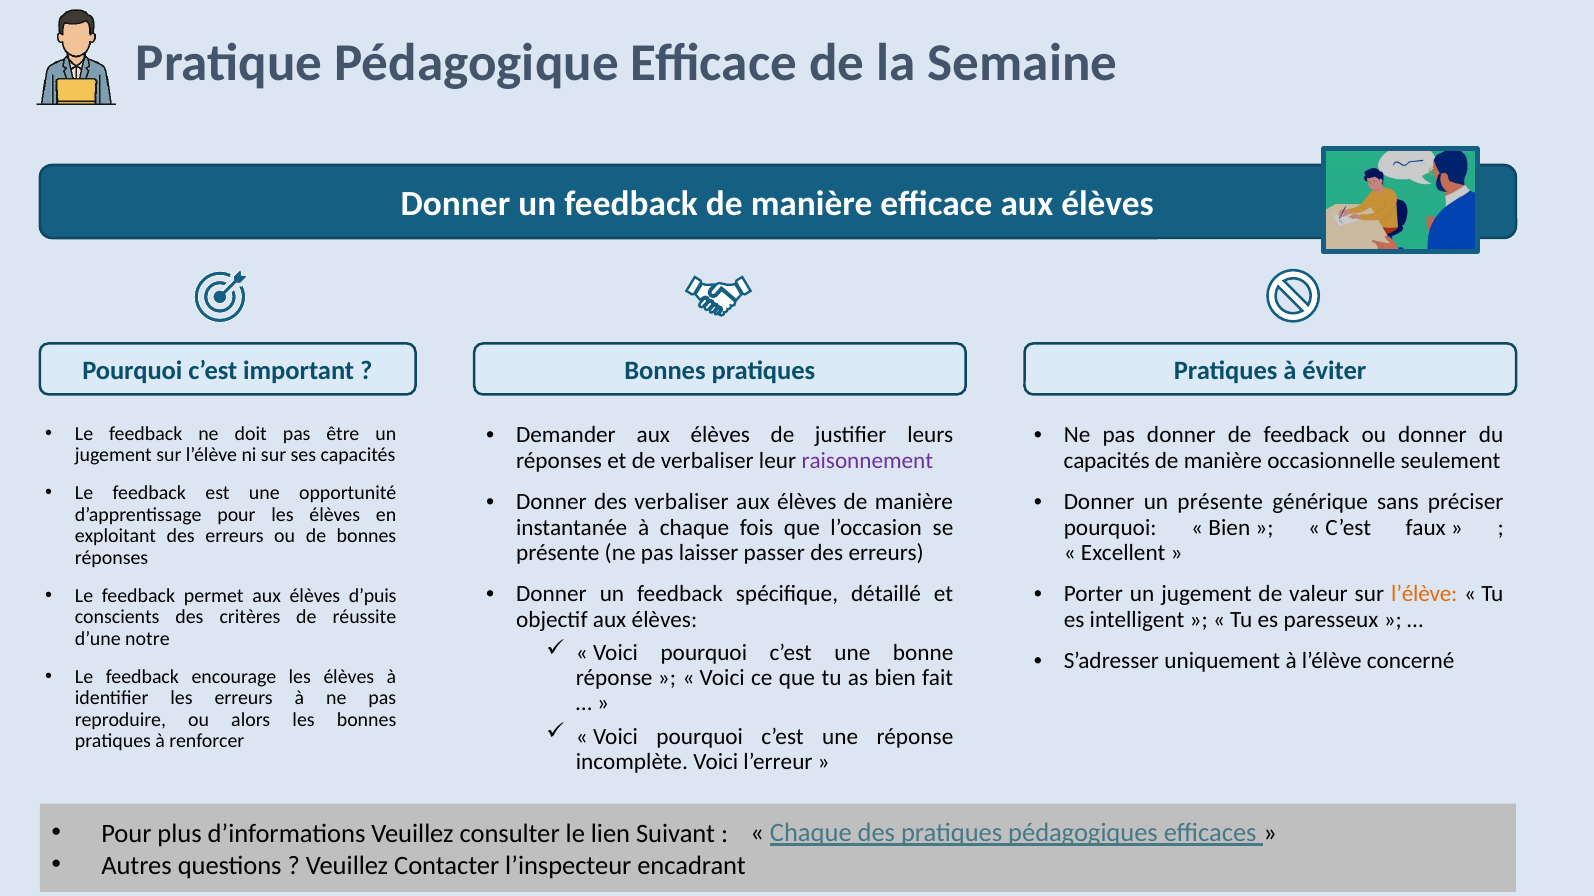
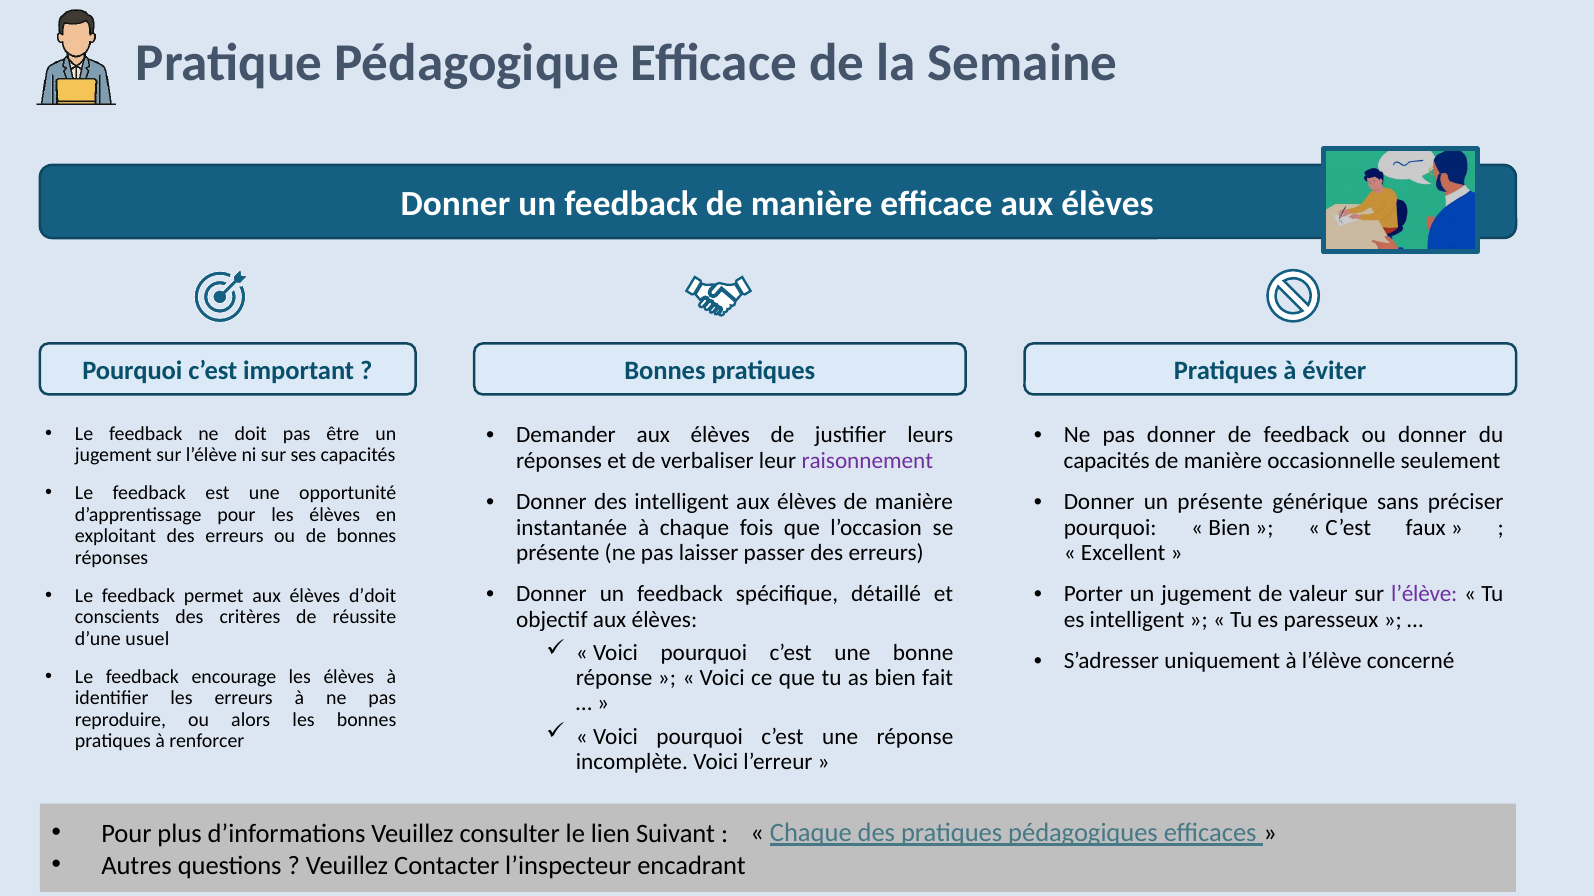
des verbaliser: verbaliser -> intelligent (682, 503)
l’élève colour: orange -> purple (1424, 595)
d’puis: d’puis -> d’doit (373, 596)
notre: notre -> usuel (147, 639)
